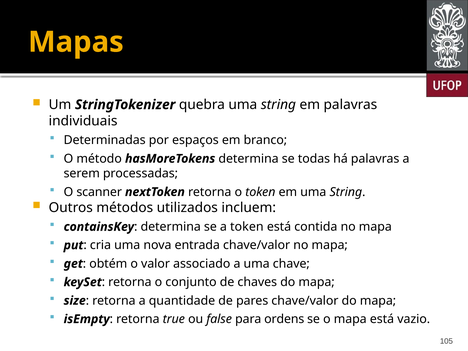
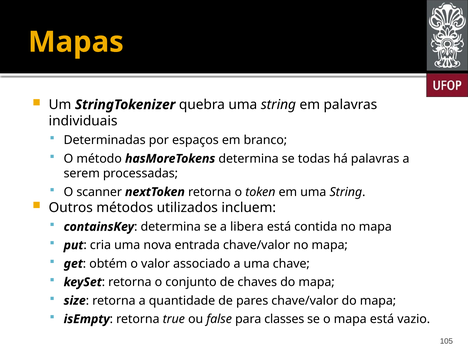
a token: token -> libera (247, 227)
ordens: ordens -> classes (284, 319)
